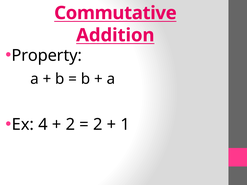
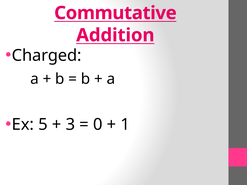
Property: Property -> Charged (47, 55)
4: 4 -> 5 (43, 125)
2: 2 -> 3 (70, 125)
2: 2 -> 0 (98, 125)
